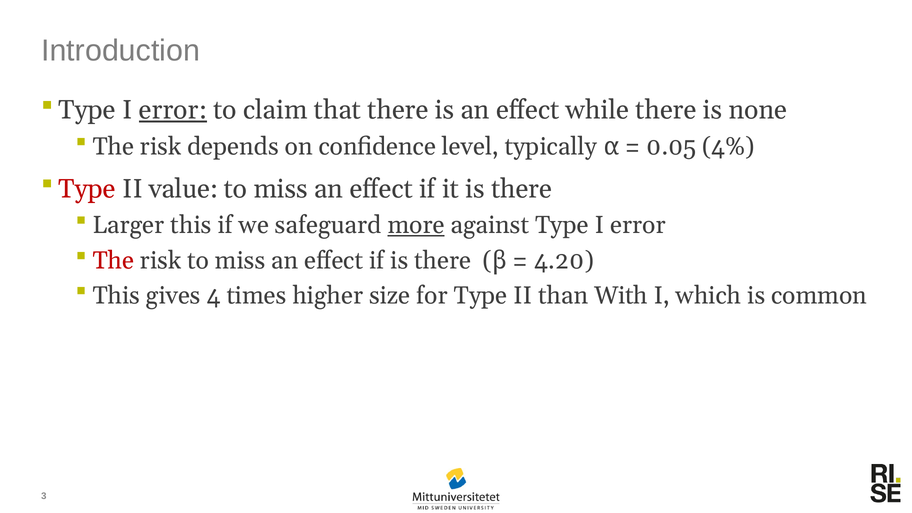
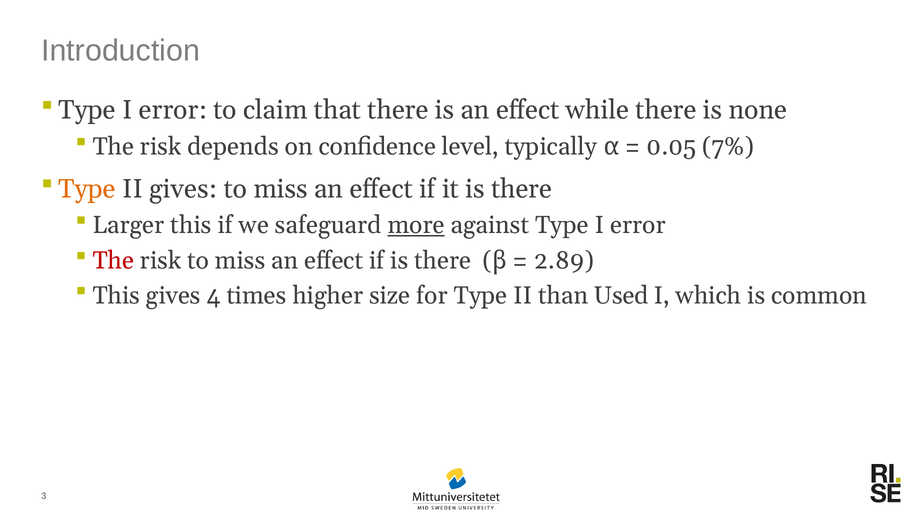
error underline: present -> none (173, 110)
4%: 4% -> 7% (728, 146)
Type colour: red -> orange (87, 189)
II value: value -> gives (183, 189)
4.20: 4.20 -> 2.89 (564, 260)
With: With -> Used (621, 296)
